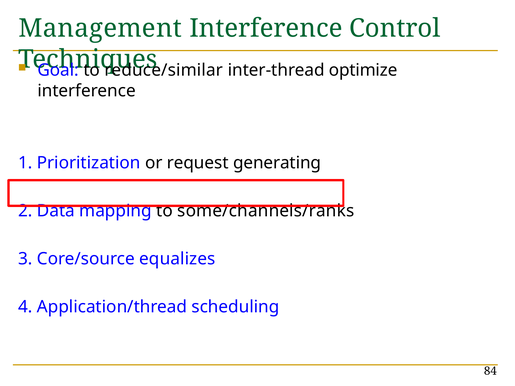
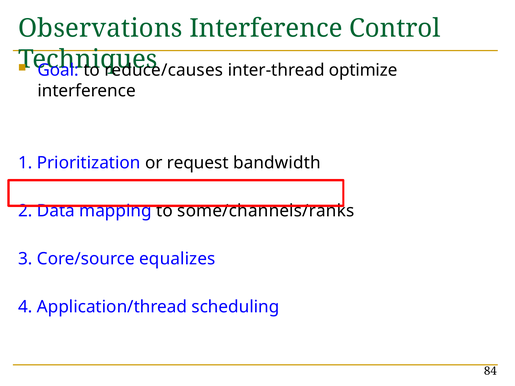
Management: Management -> Observations (100, 28)
reduce/similar: reduce/similar -> reduce/causes (164, 70)
generating: generating -> bandwidth (277, 163)
